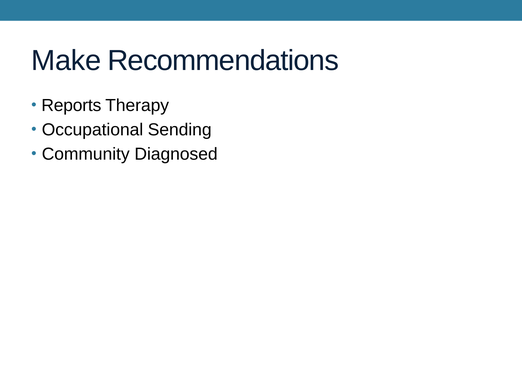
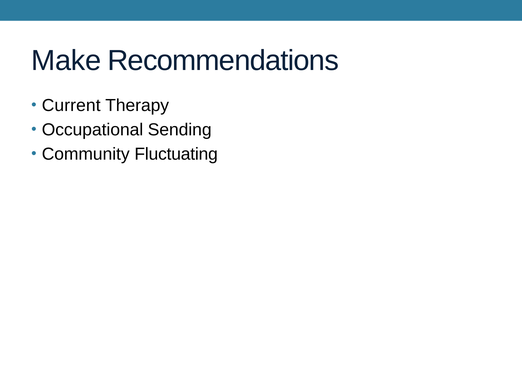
Reports: Reports -> Current (71, 106)
Diagnosed: Diagnosed -> Fluctuating (176, 154)
